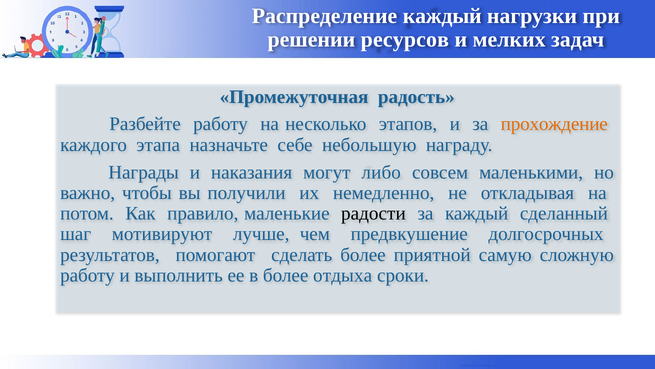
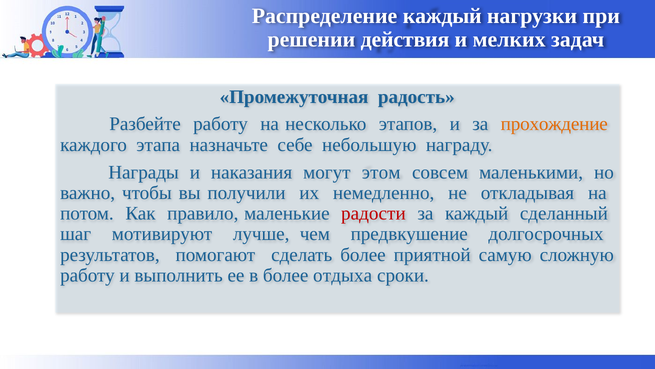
ресурсов: ресурсов -> действия (405, 40)
либо: либо -> этом (381, 172)
радости colour: black -> red (373, 213)
